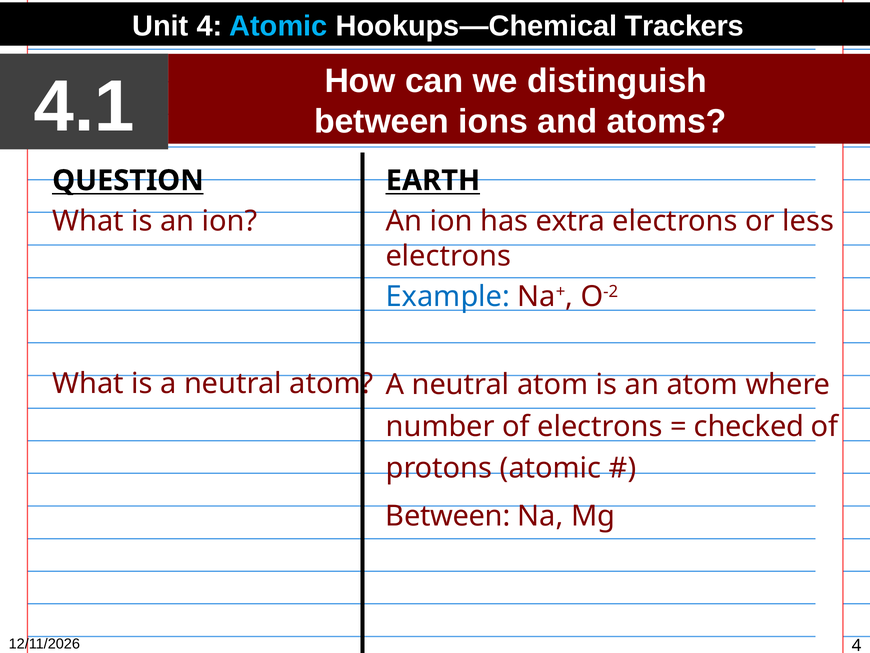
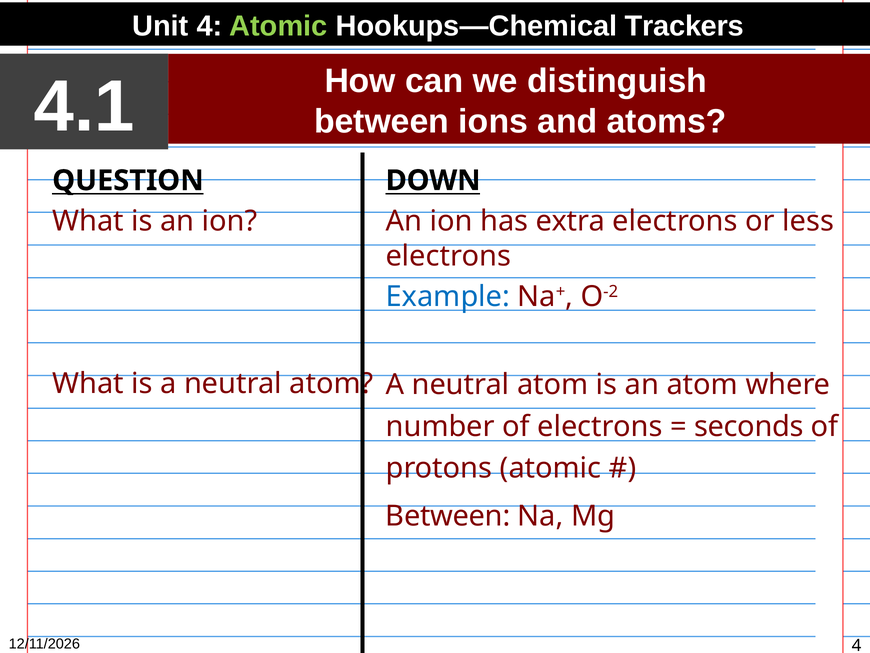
Atomic colour: light blue -> light green (278, 26)
EARTH: EARTH -> DOWN (433, 180)
checked: checked -> seconds (749, 426)
